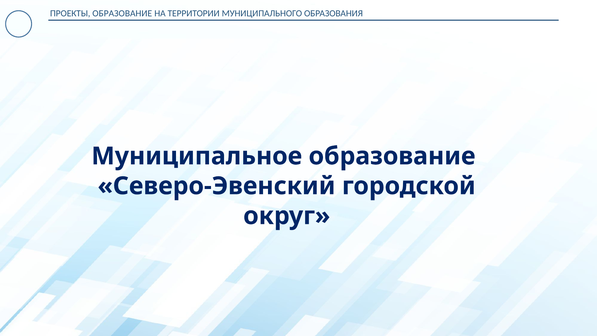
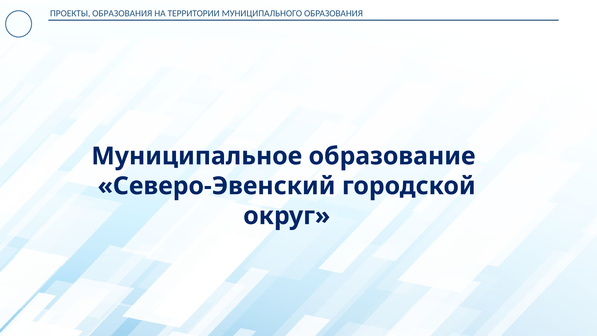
ПРОЕКТЫ ОБРАЗОВАНИЕ: ОБРАЗОВАНИЕ -> ОБРАЗОВАНИЯ (122, 14)
